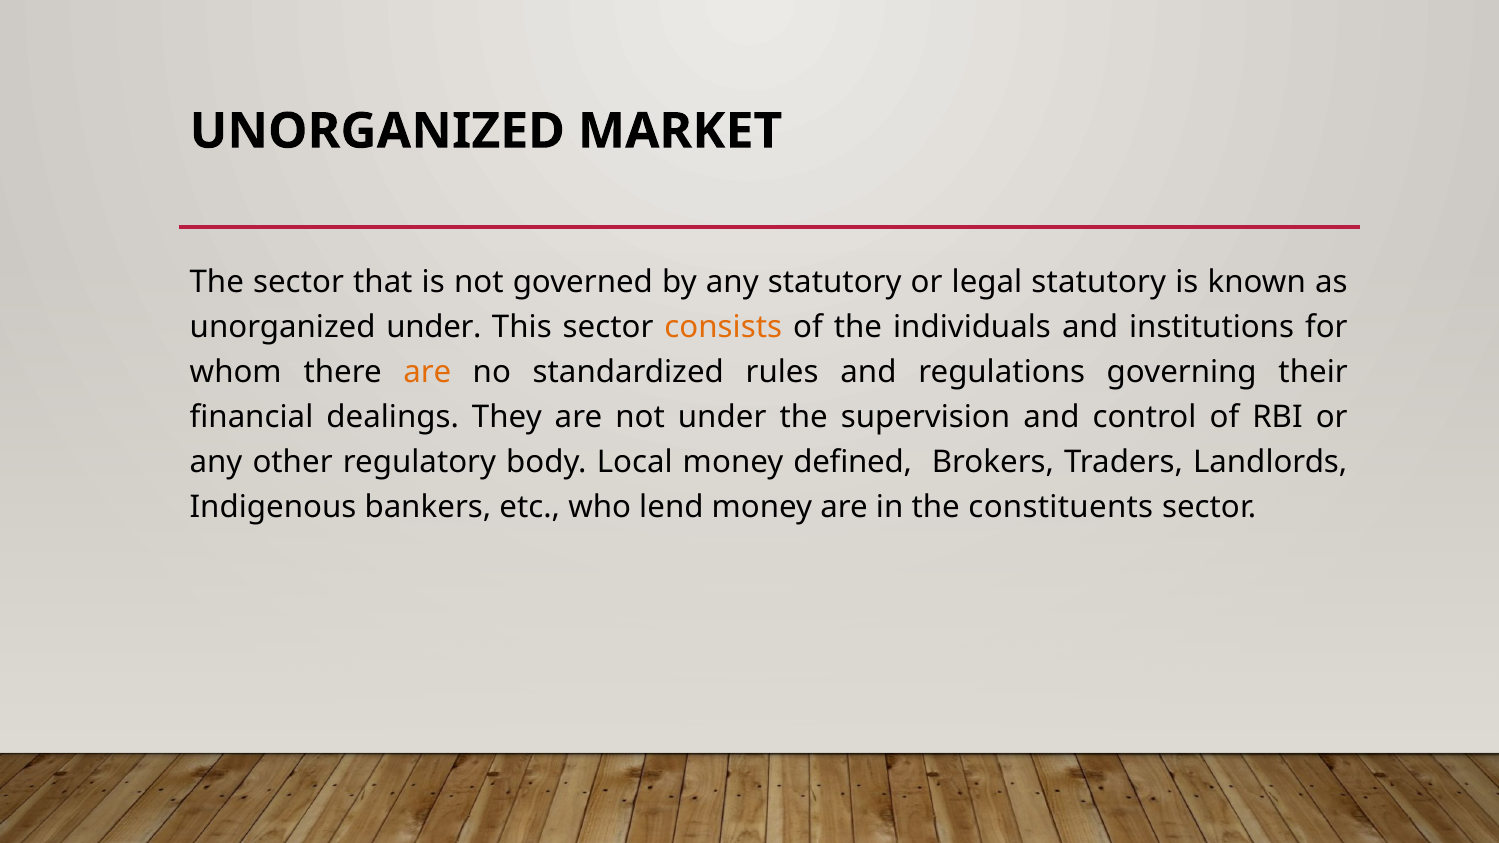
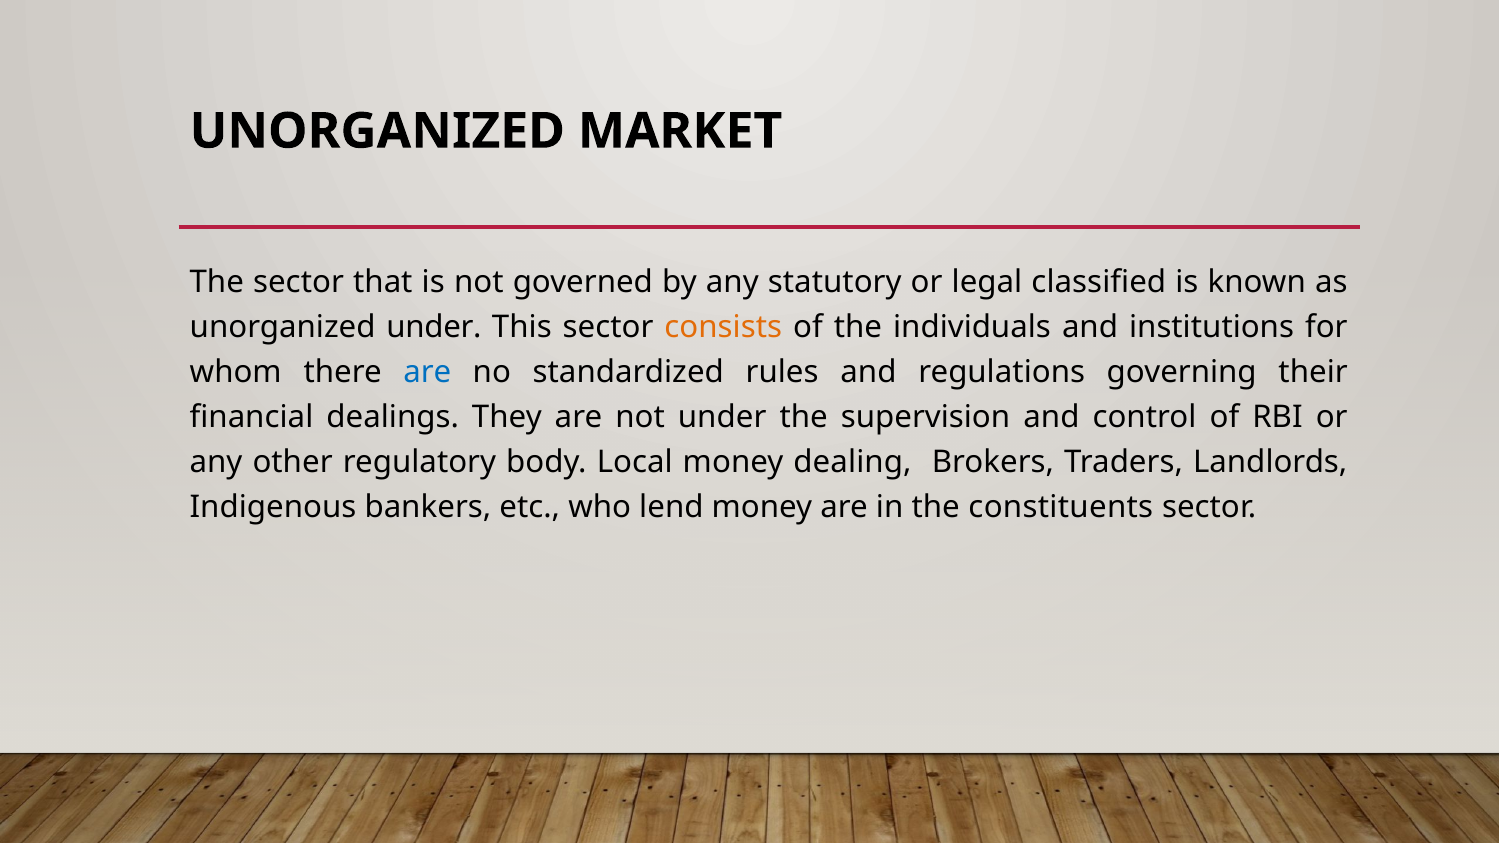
legal statutory: statutory -> classified (1099, 282)
are colour: orange -> blue (427, 372)
defined: defined -> dealing (852, 462)
